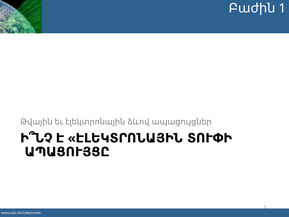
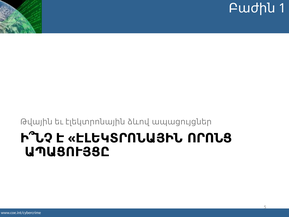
ՏՈՒՓԻ: ՏՈՒՓԻ -> ՈՐՈՆՑ (210, 138)
